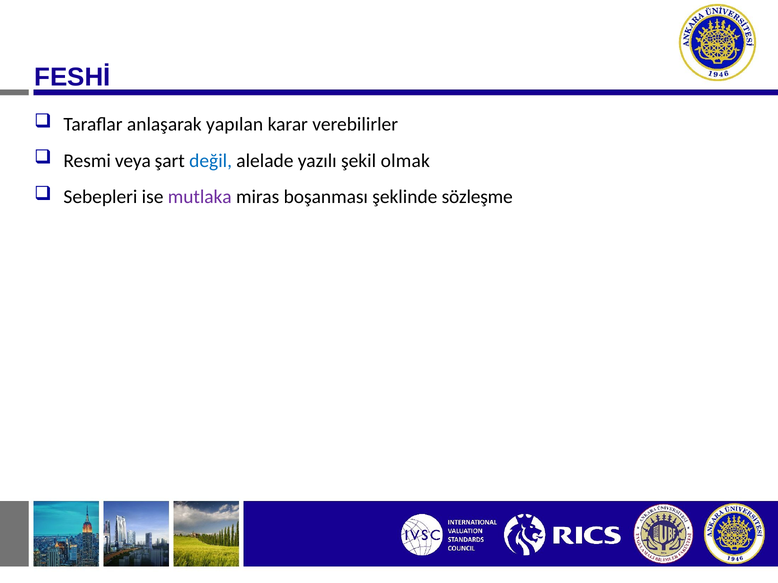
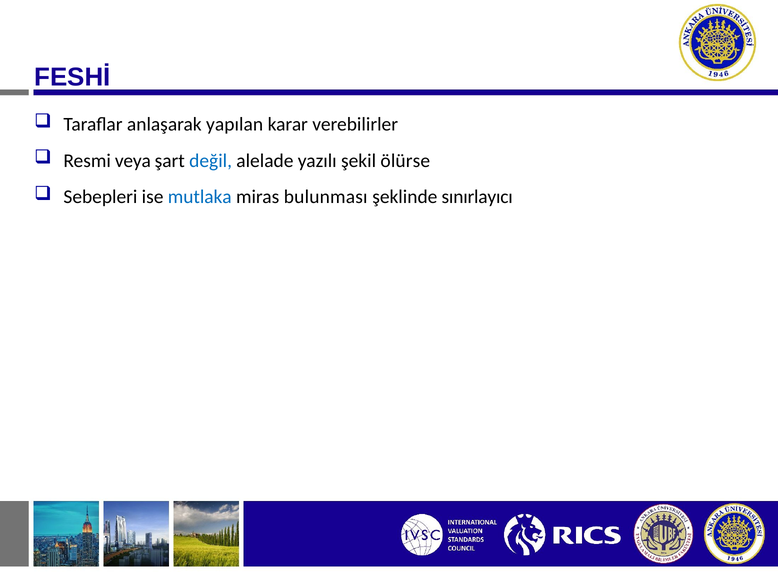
olmak: olmak -> ölürse (405, 161)
mutlaka colour: purple -> blue (200, 197)
boşanması: boşanması -> bulunması (326, 197)
sözleşme: sözleşme -> sınırlayıcı (477, 197)
